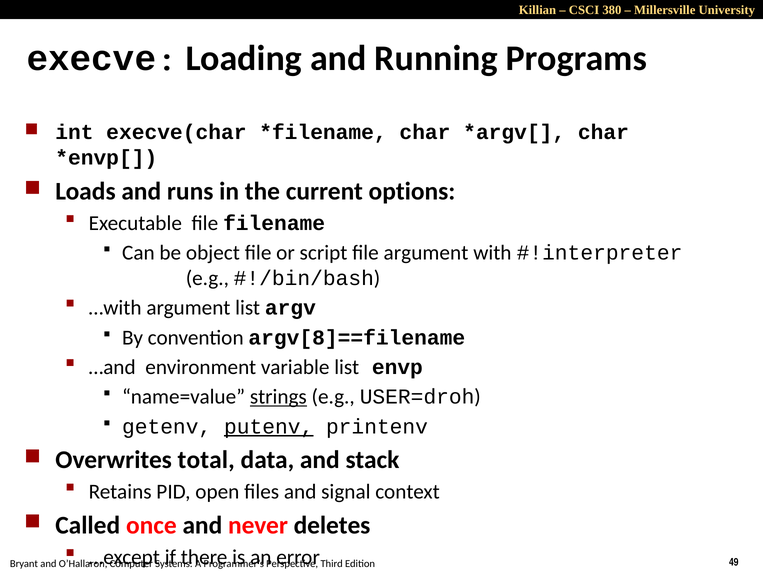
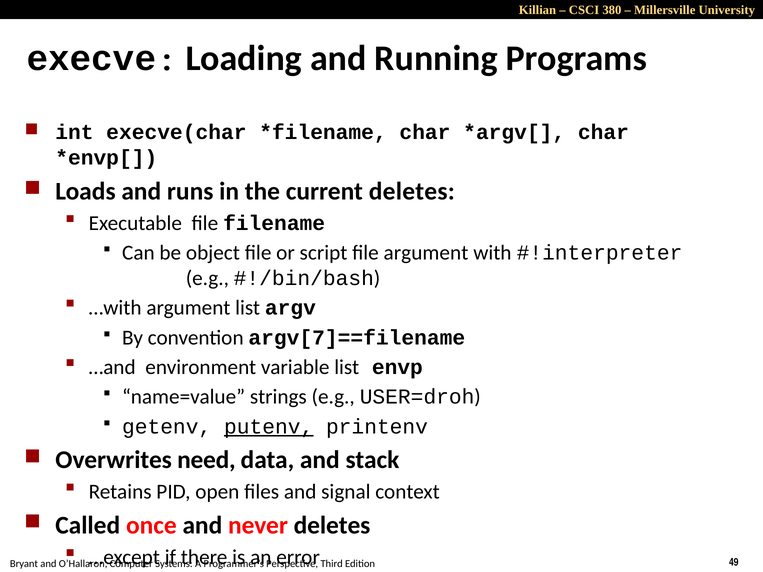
current options: options -> deletes (412, 191)
argv[8]==filename: argv[8]==filename -> argv[7]==filename (357, 338)
strings underline: present -> none (278, 397)
total: total -> need (206, 460)
